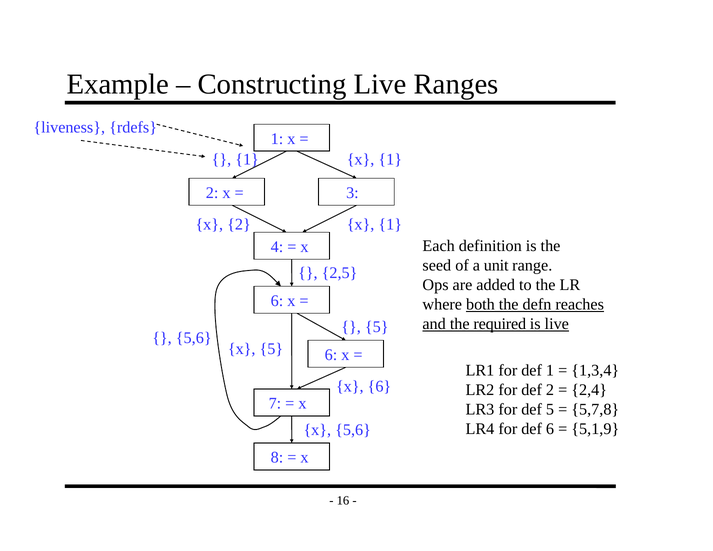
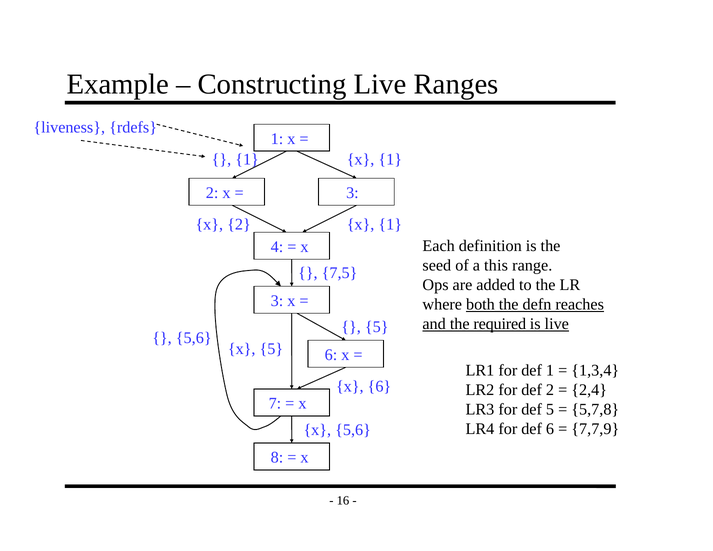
unit: unit -> this (496, 266)
2,5: 2,5 -> 7,5 (340, 273)
6: 6 -> 3 (277, 301)
5,1,9: 5,1,9 -> 7,7,9 (595, 429)
